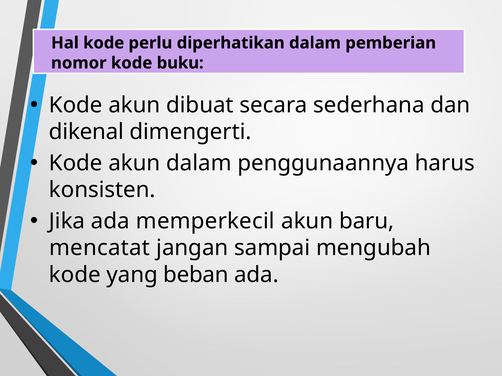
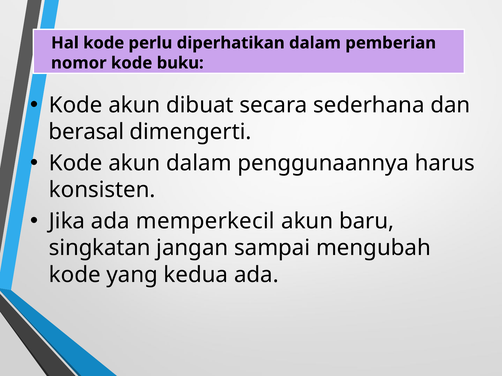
dikenal: dikenal -> berasal (86, 132)
mencatat: mencatat -> singkatan (100, 248)
beban: beban -> kedua (196, 275)
